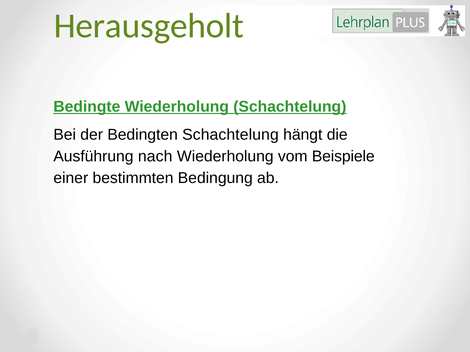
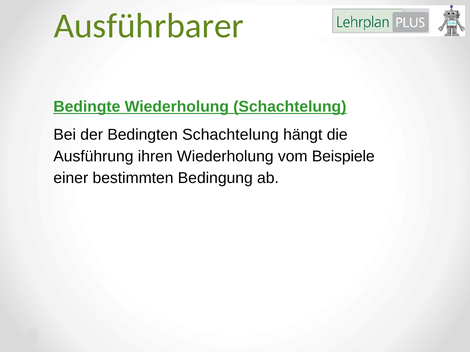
Herausgeholt: Herausgeholt -> Ausführbarer (149, 26)
nach: nach -> ihren (155, 156)
